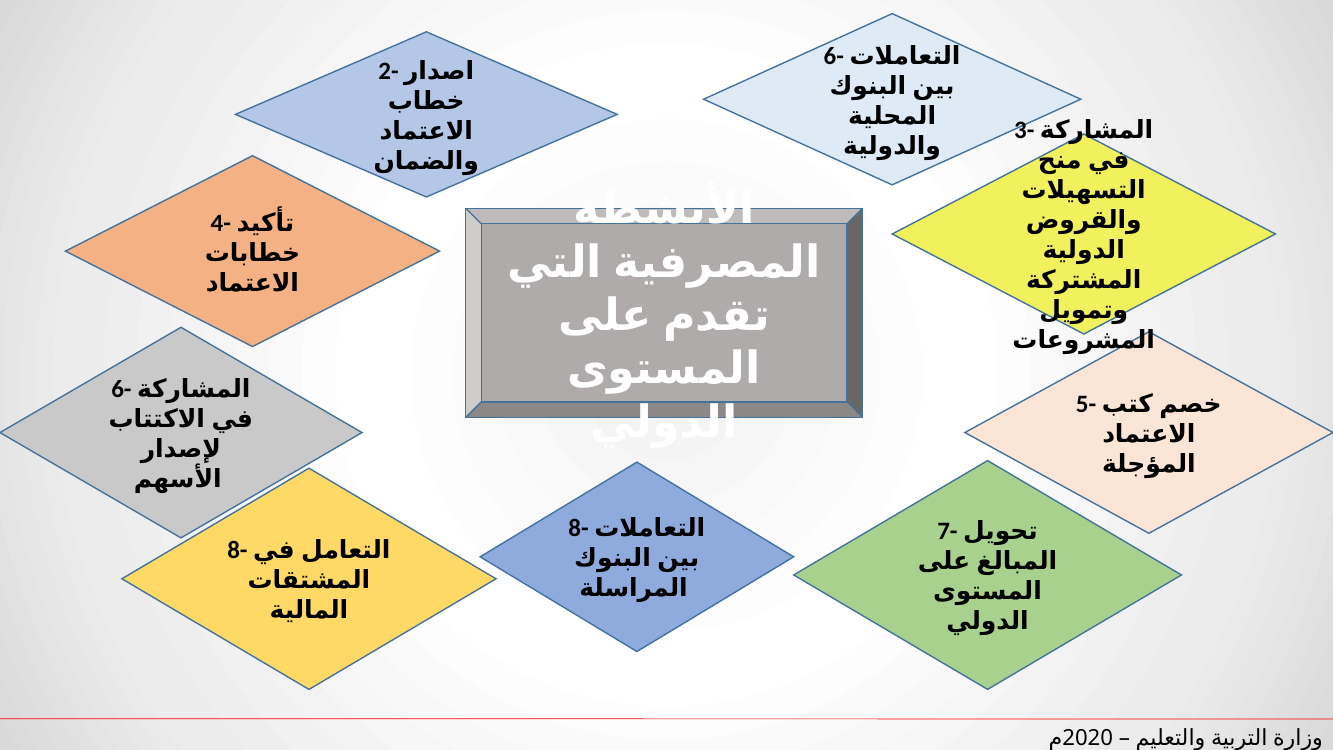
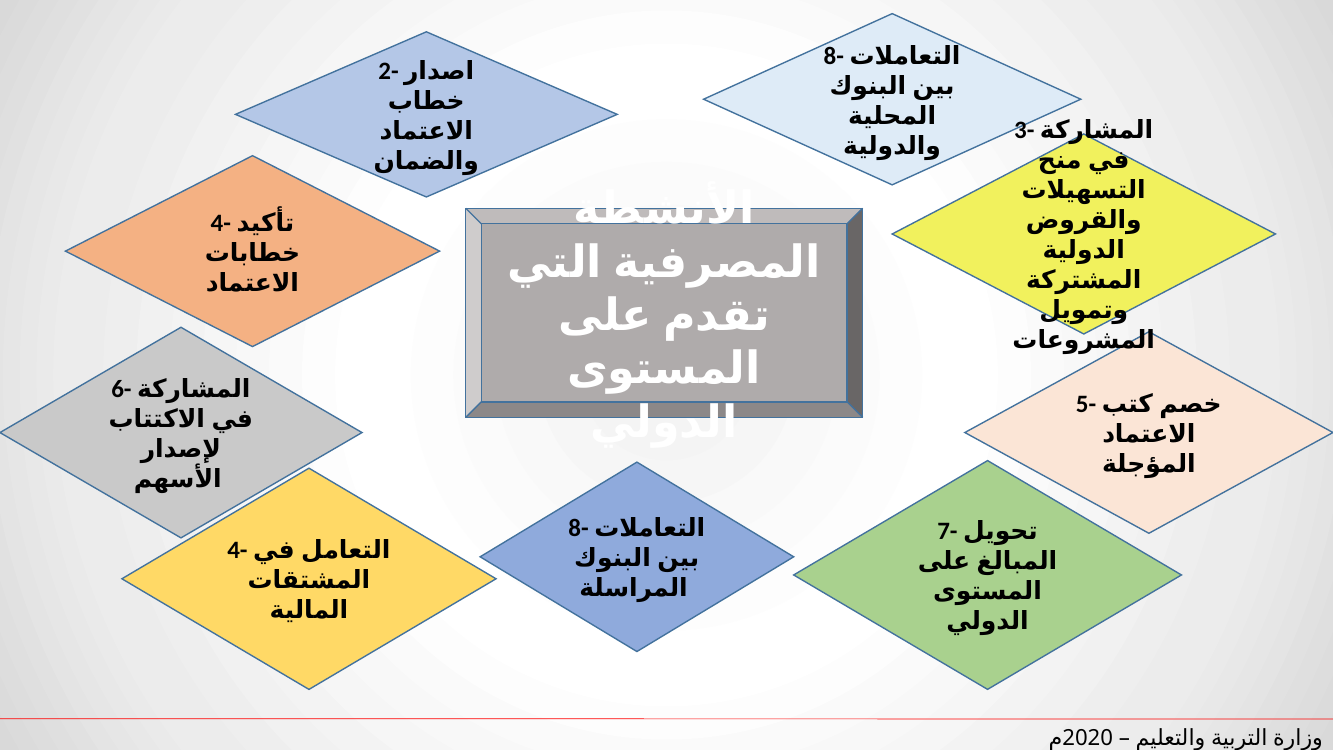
6-: 6- -> 8- (834, 56)
8-: 8- -> 4- (237, 550)
